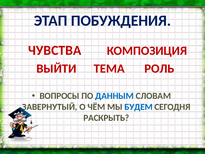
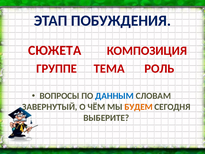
ЧУВСТВА: ЧУВСТВА -> СЮЖЕТА (55, 50)
ВЫЙТИ: ВЫЙТИ -> ГРУППЕ (57, 69)
БУДЕМ colour: blue -> orange (139, 107)
РАСКРЫТЬ: РАСКРЫТЬ -> ВЫБЕРИТЕ (106, 118)
